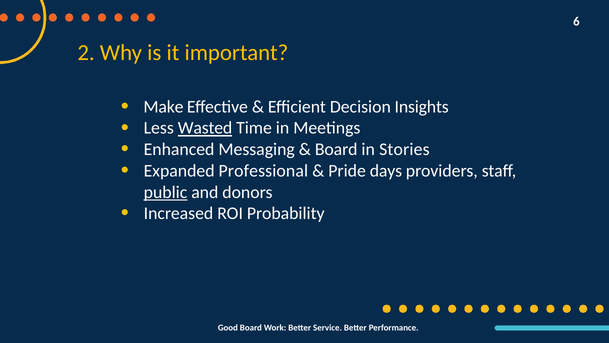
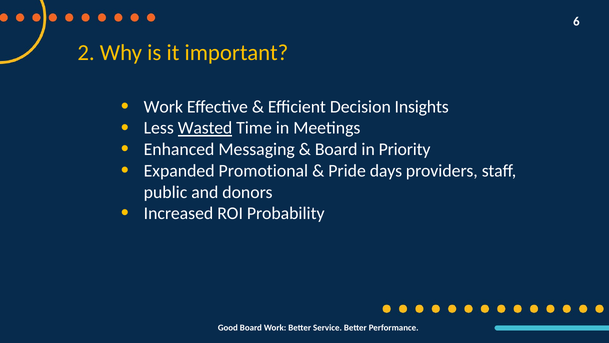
Make: Make -> Work (163, 107)
Stories: Stories -> Priority (405, 149)
Professional: Professional -> Promotional (263, 171)
public underline: present -> none (166, 192)
